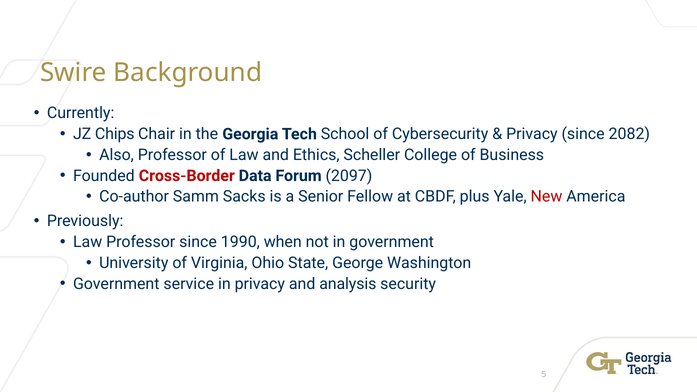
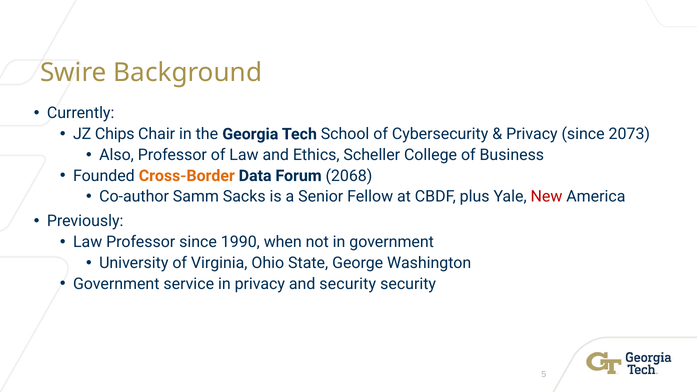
2082: 2082 -> 2073 (629, 134)
Cross-Border colour: red -> orange (187, 176)
2097: 2097 -> 2068 (349, 176)
and analysis: analysis -> security (348, 284)
